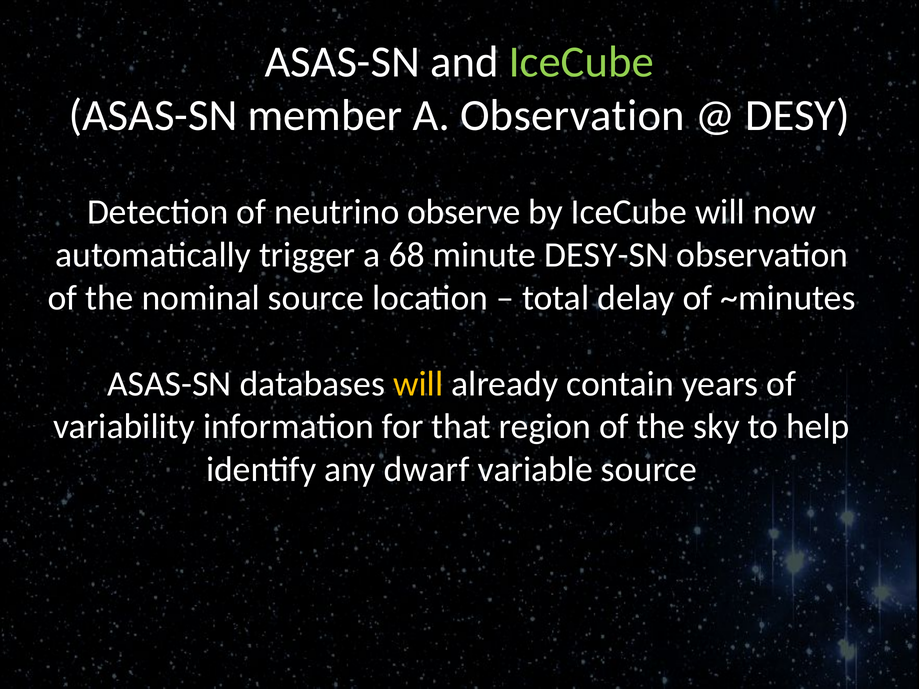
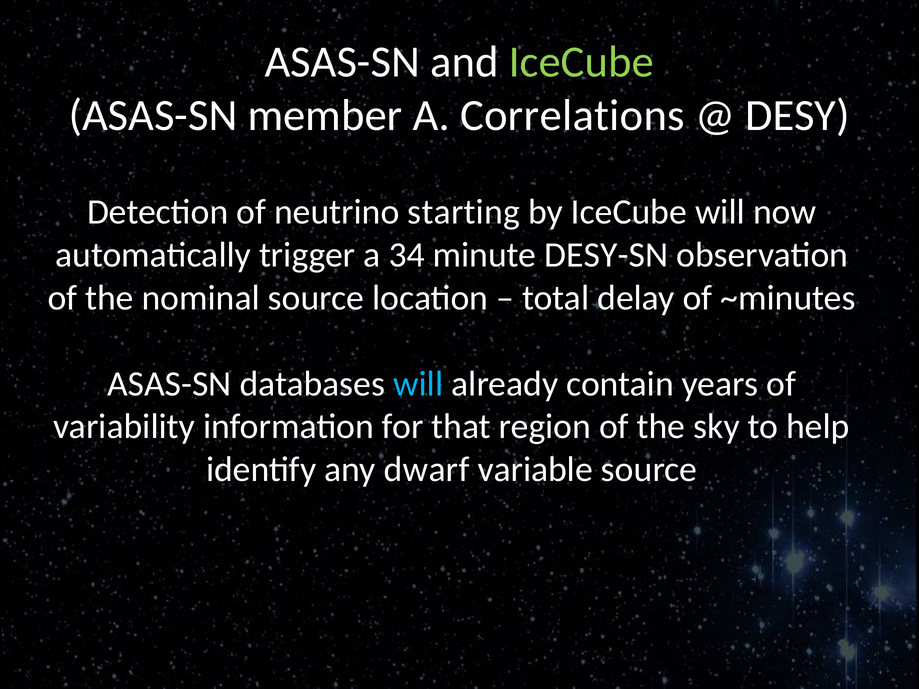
A Observation: Observation -> Correlations (573, 116)
observe: observe -> starting (464, 212)
68: 68 -> 34 (407, 255)
will colour: yellow -> light blue (418, 384)
